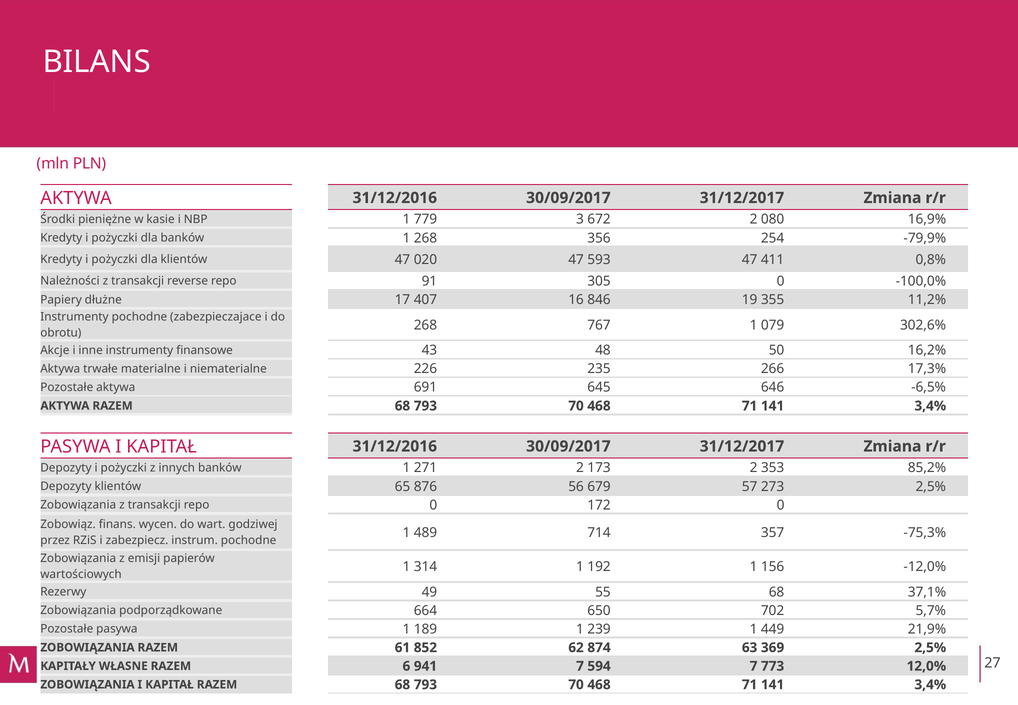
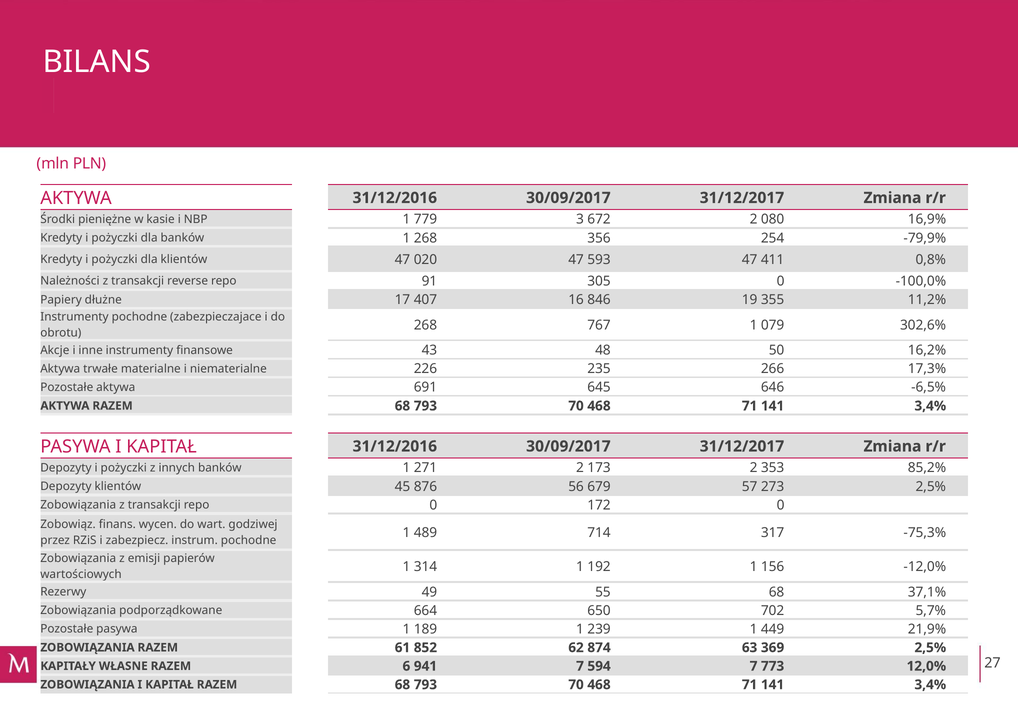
65: 65 -> 45 (402, 486)
357: 357 -> 317 (773, 532)
